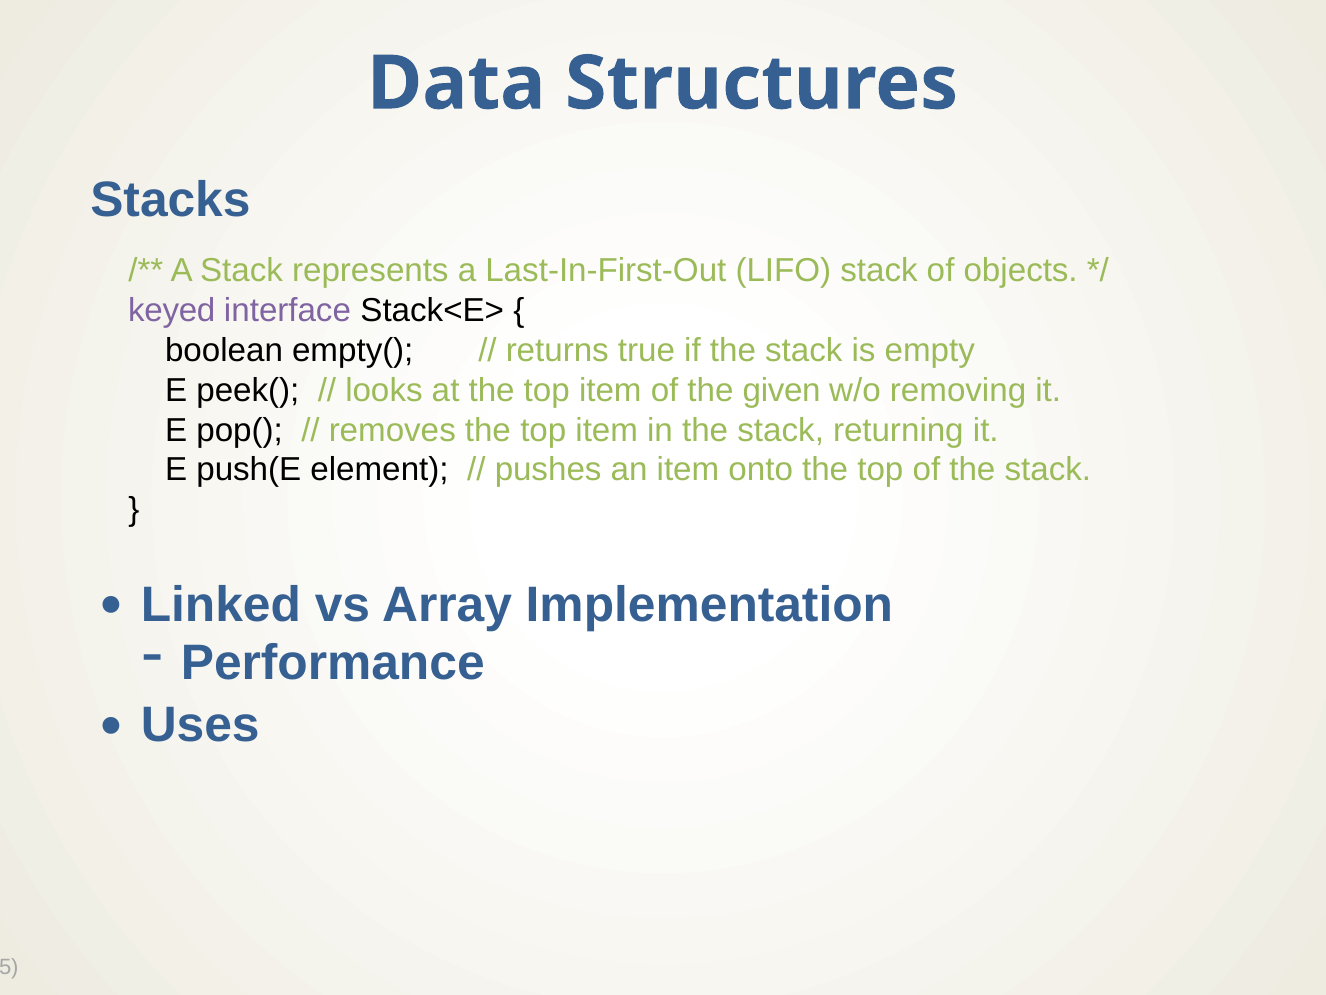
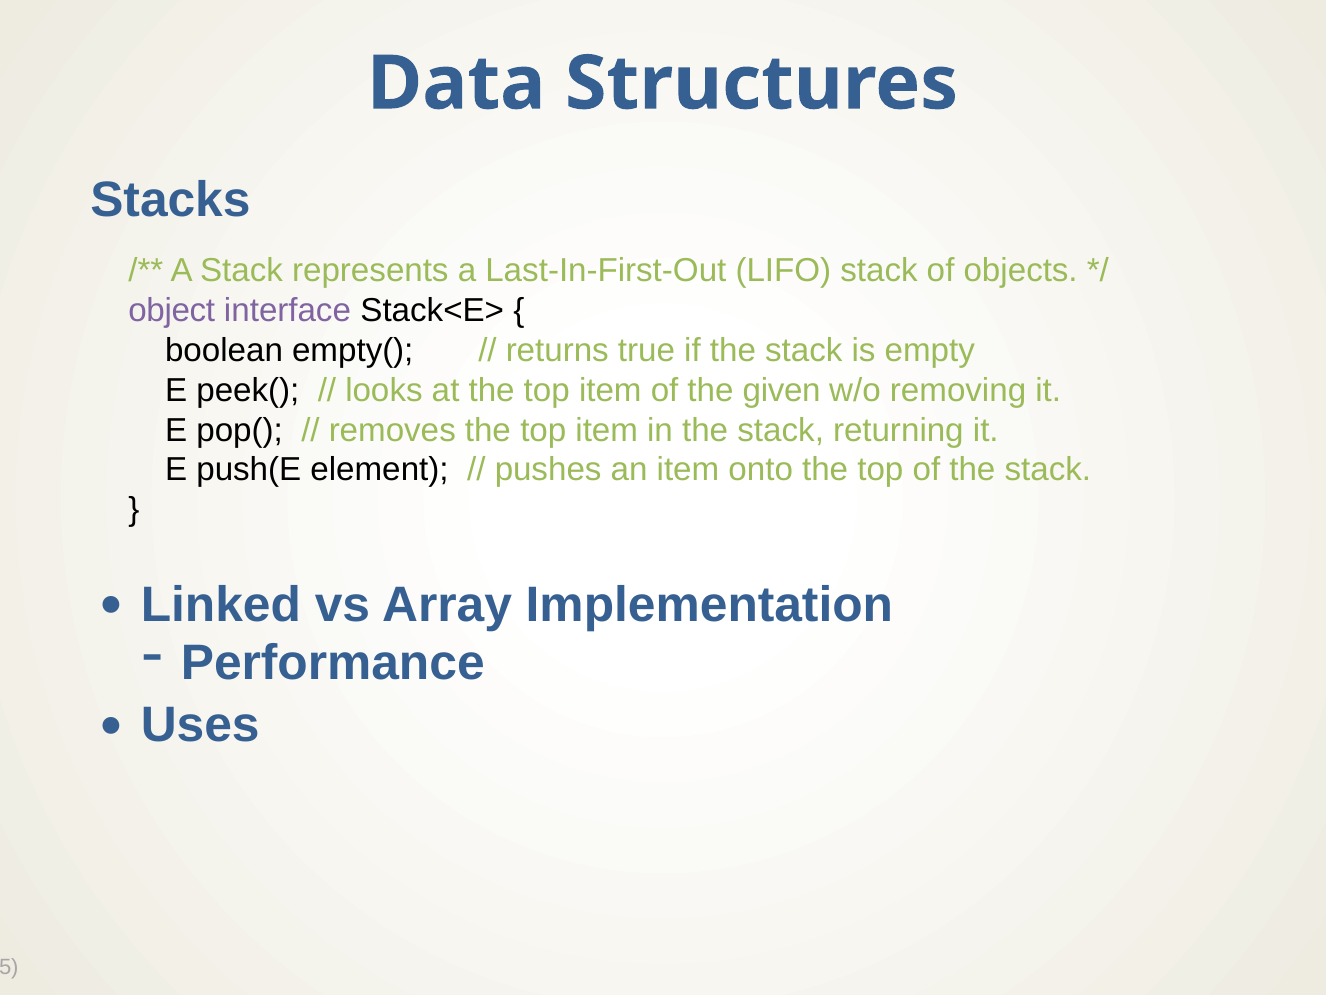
keyed: keyed -> object (172, 311)
